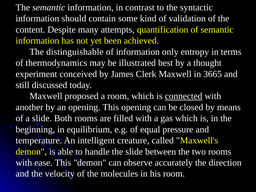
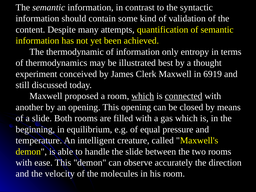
distinguishable: distinguishable -> thermodynamic (75, 52)
3665: 3665 -> 6919 (213, 74)
which underline: none -> present (143, 96)
